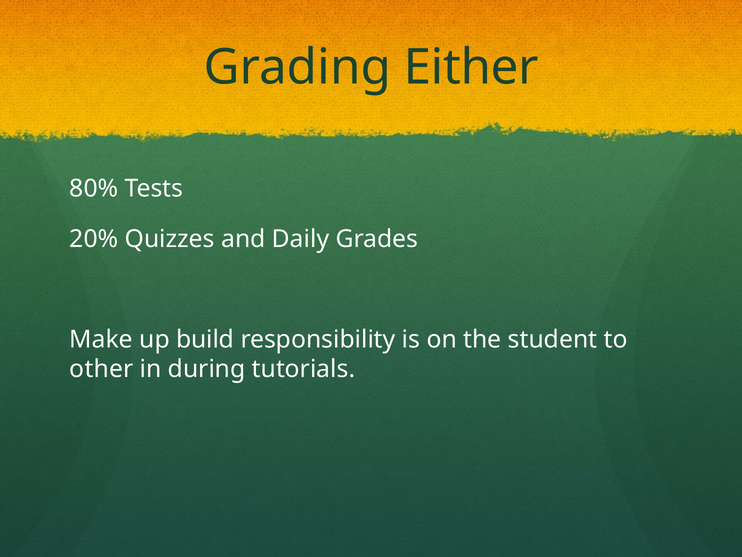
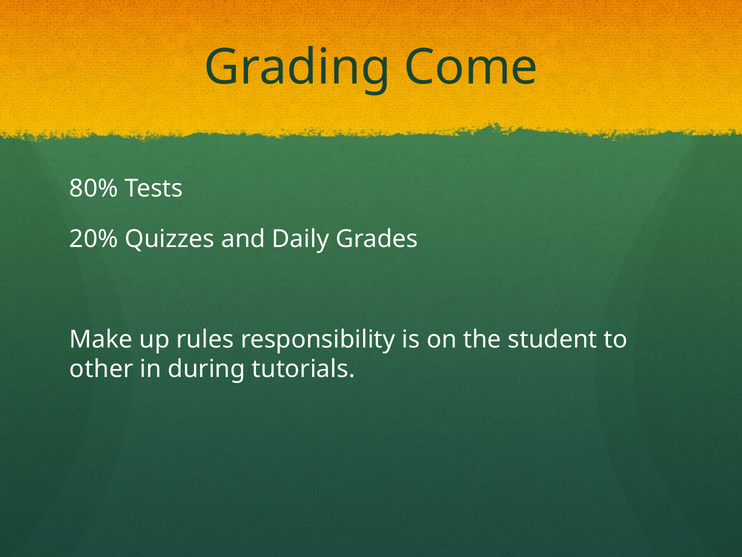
Either: Either -> Come (471, 67)
build: build -> rules (205, 339)
